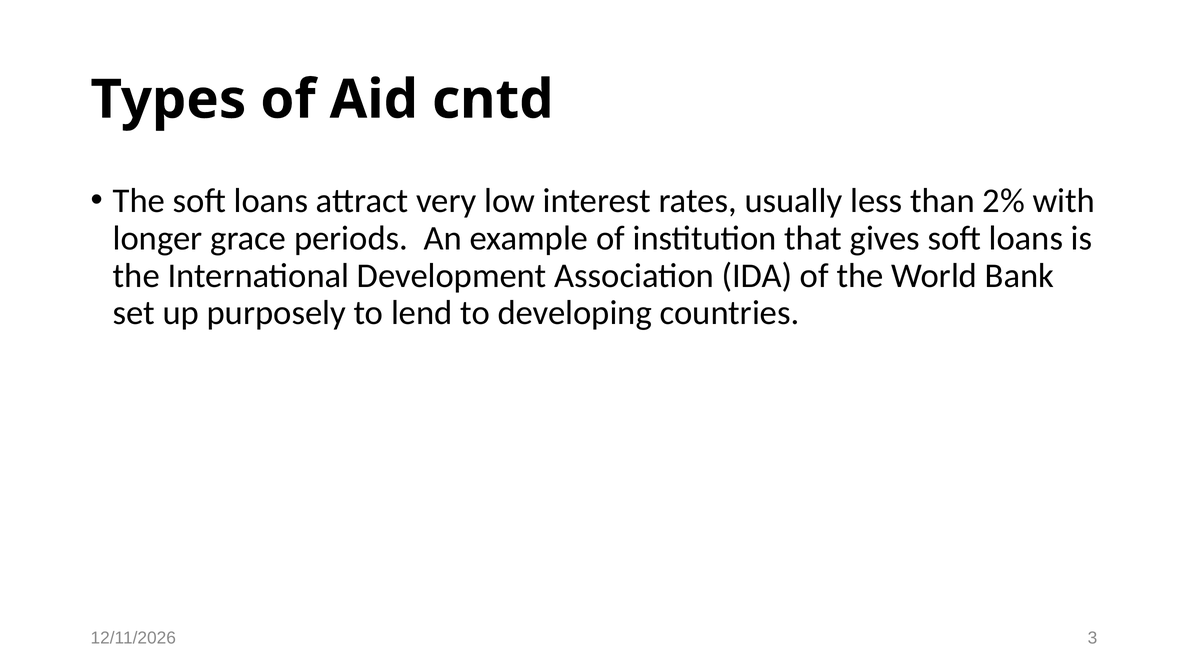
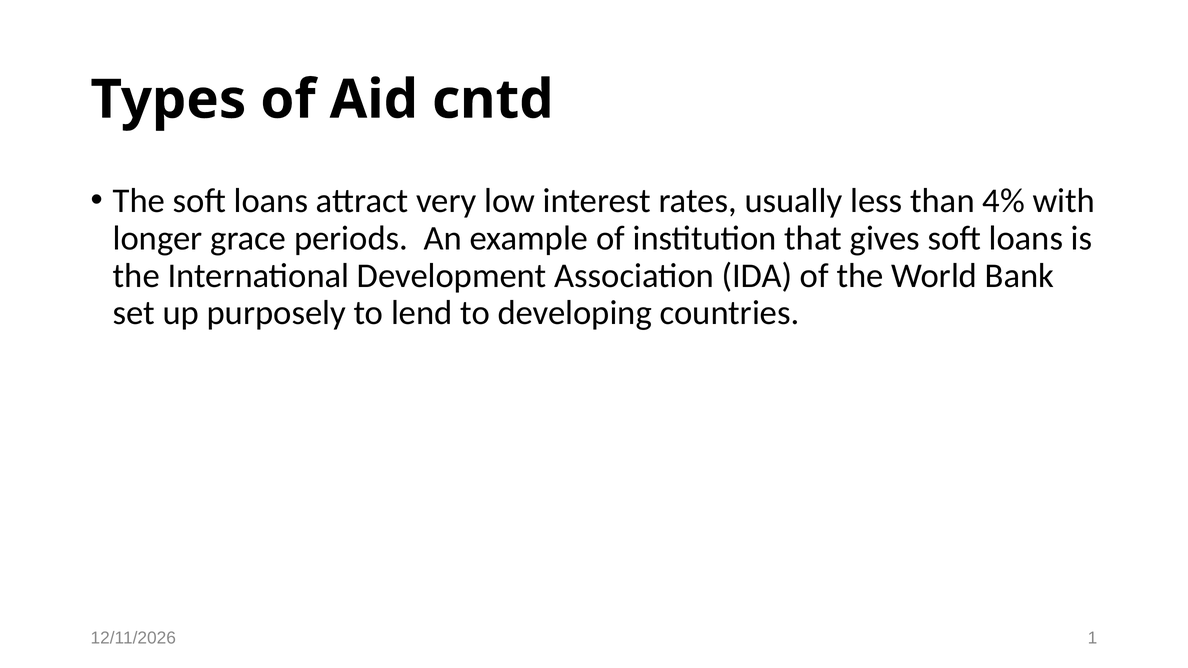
2%: 2% -> 4% (1004, 201)
3: 3 -> 1 (1093, 638)
